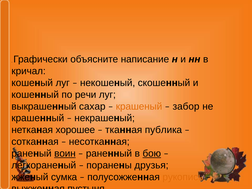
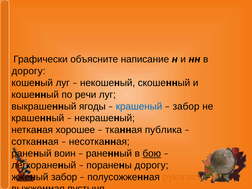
кричал: кричал -> дорогу (29, 71)
сахар: сахар -> ягоды (92, 106)
крашеный colour: orange -> blue (139, 106)
воин underline: present -> none (65, 153)
поранены друзья: друзья -> дорогу (151, 165)
жженый сумка: сумка -> забор (64, 177)
